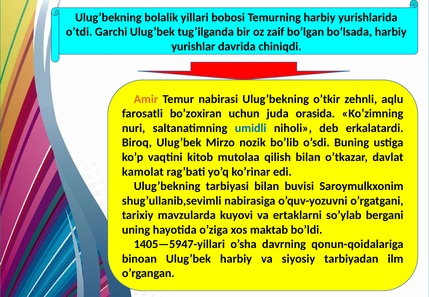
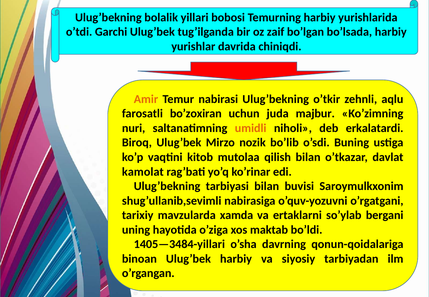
orasida: orasida -> majbur (315, 114)
umidli colour: blue -> orange (251, 128)
kuyovi: kuyovi -> xamda (236, 215)
1405—5947-yillari: 1405—5947-yillari -> 1405—3484-yillari (179, 244)
